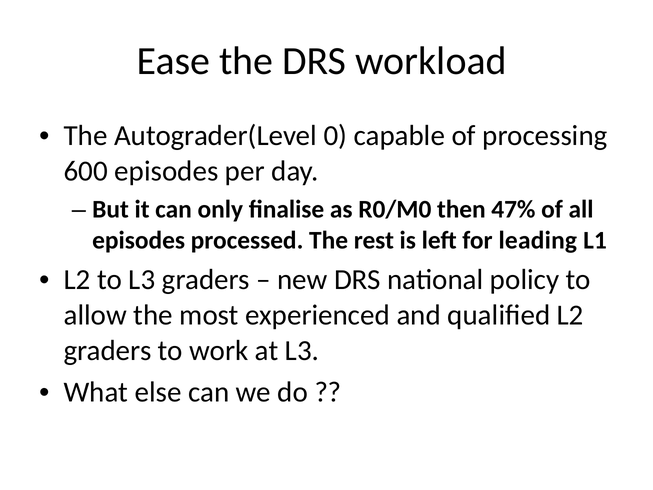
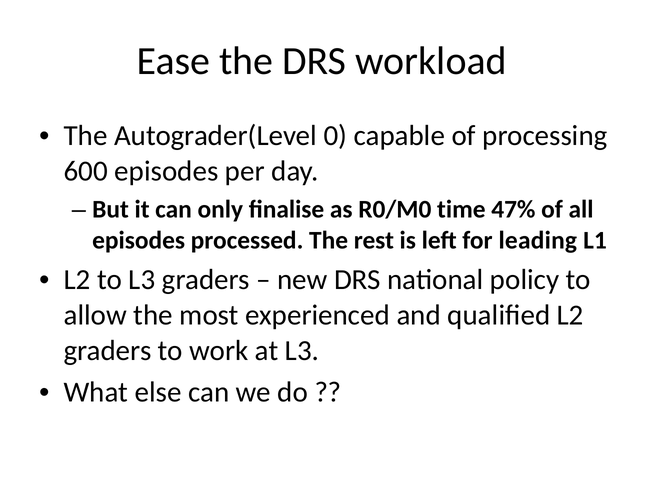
then: then -> time (461, 209)
